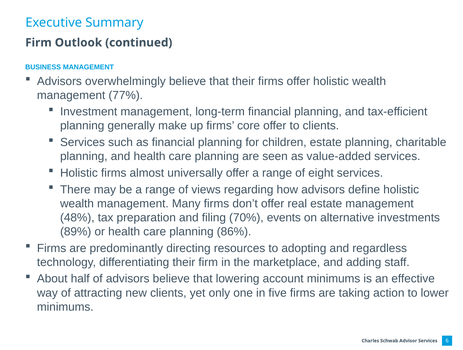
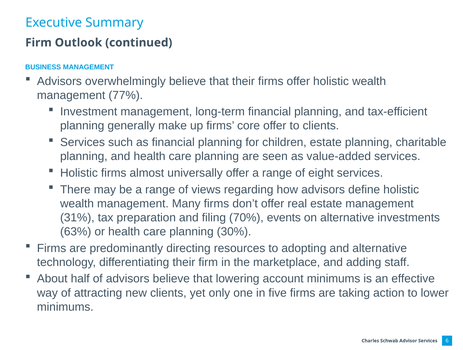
48%: 48% -> 31% (77, 218)
89%: 89% -> 63% (76, 232)
86%: 86% -> 30% (234, 232)
and regardless: regardless -> alternative (380, 249)
